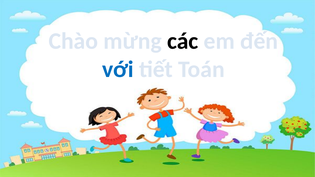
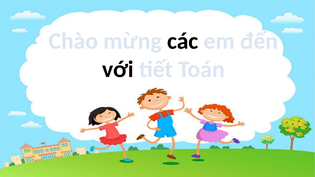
với colour: blue -> black (118, 69)
